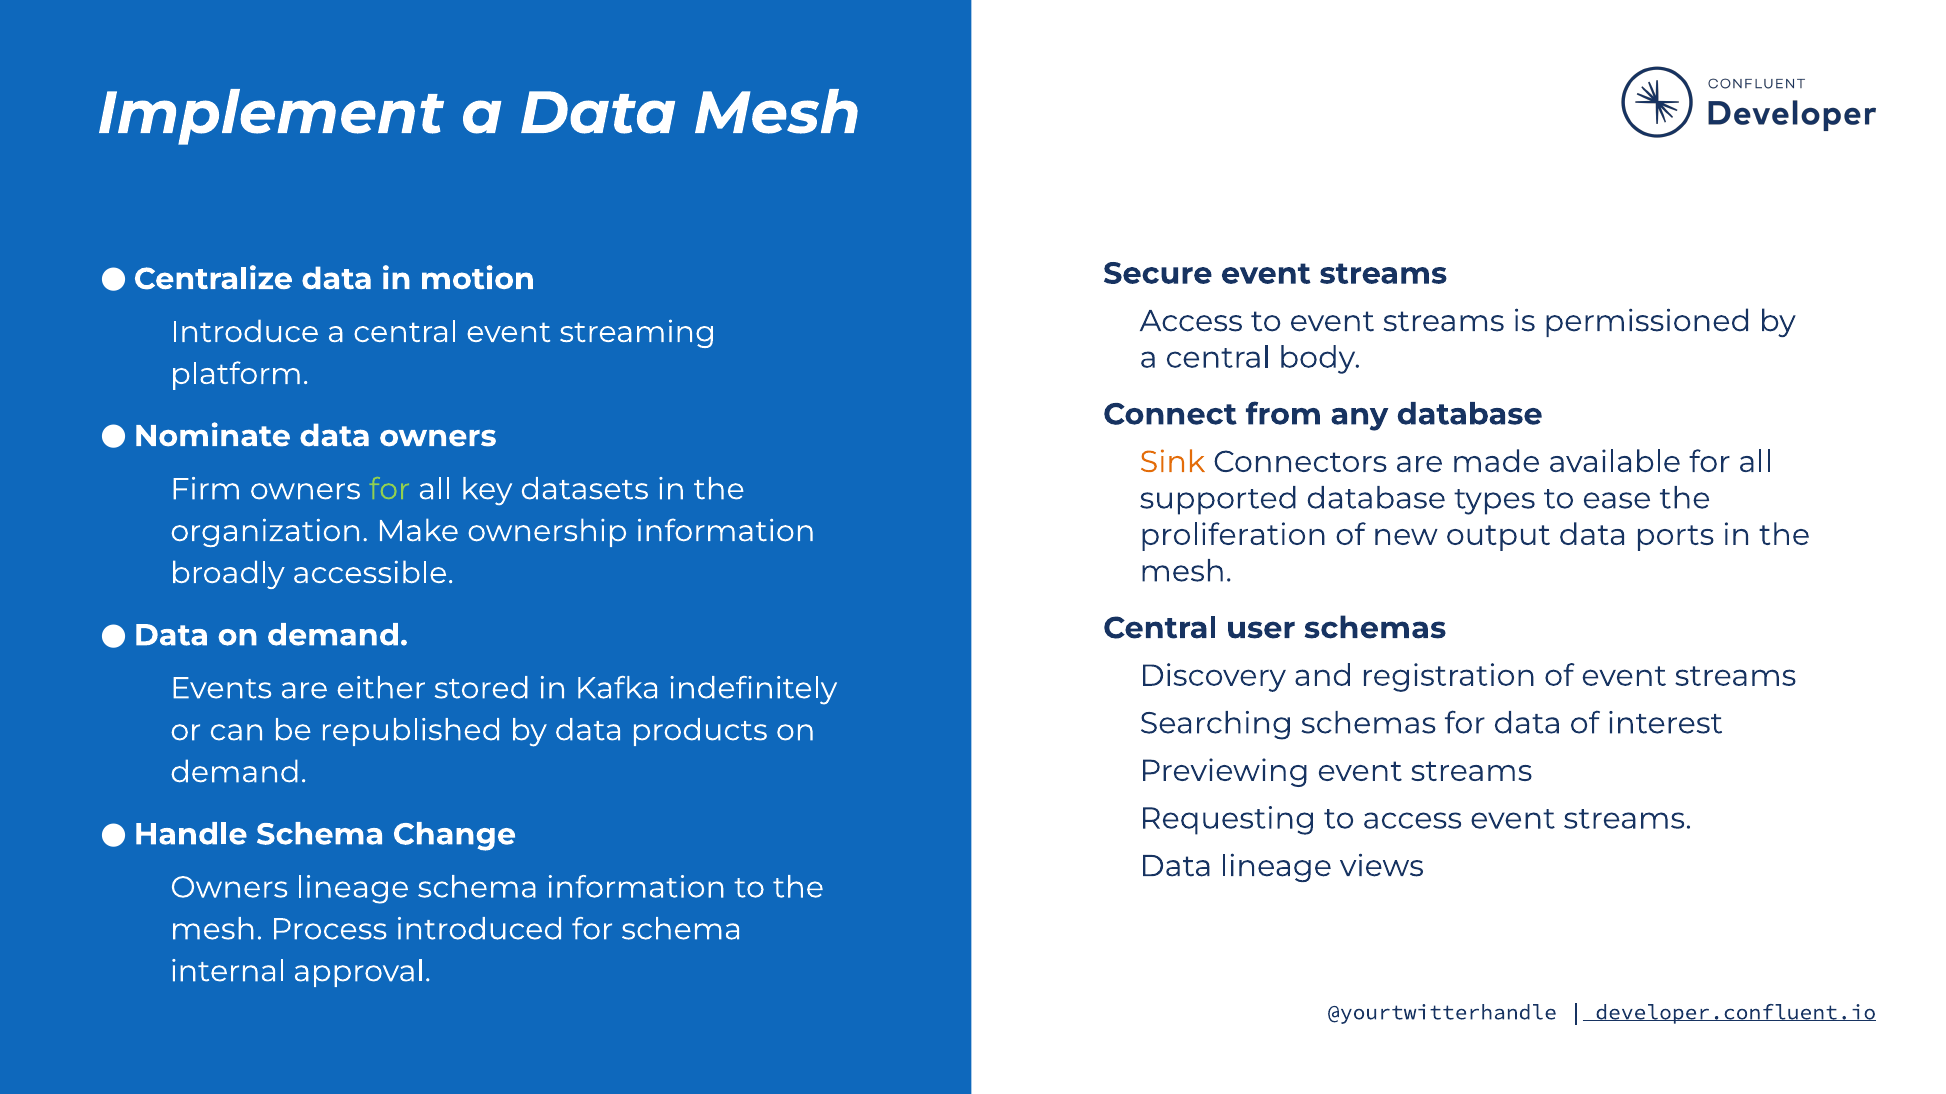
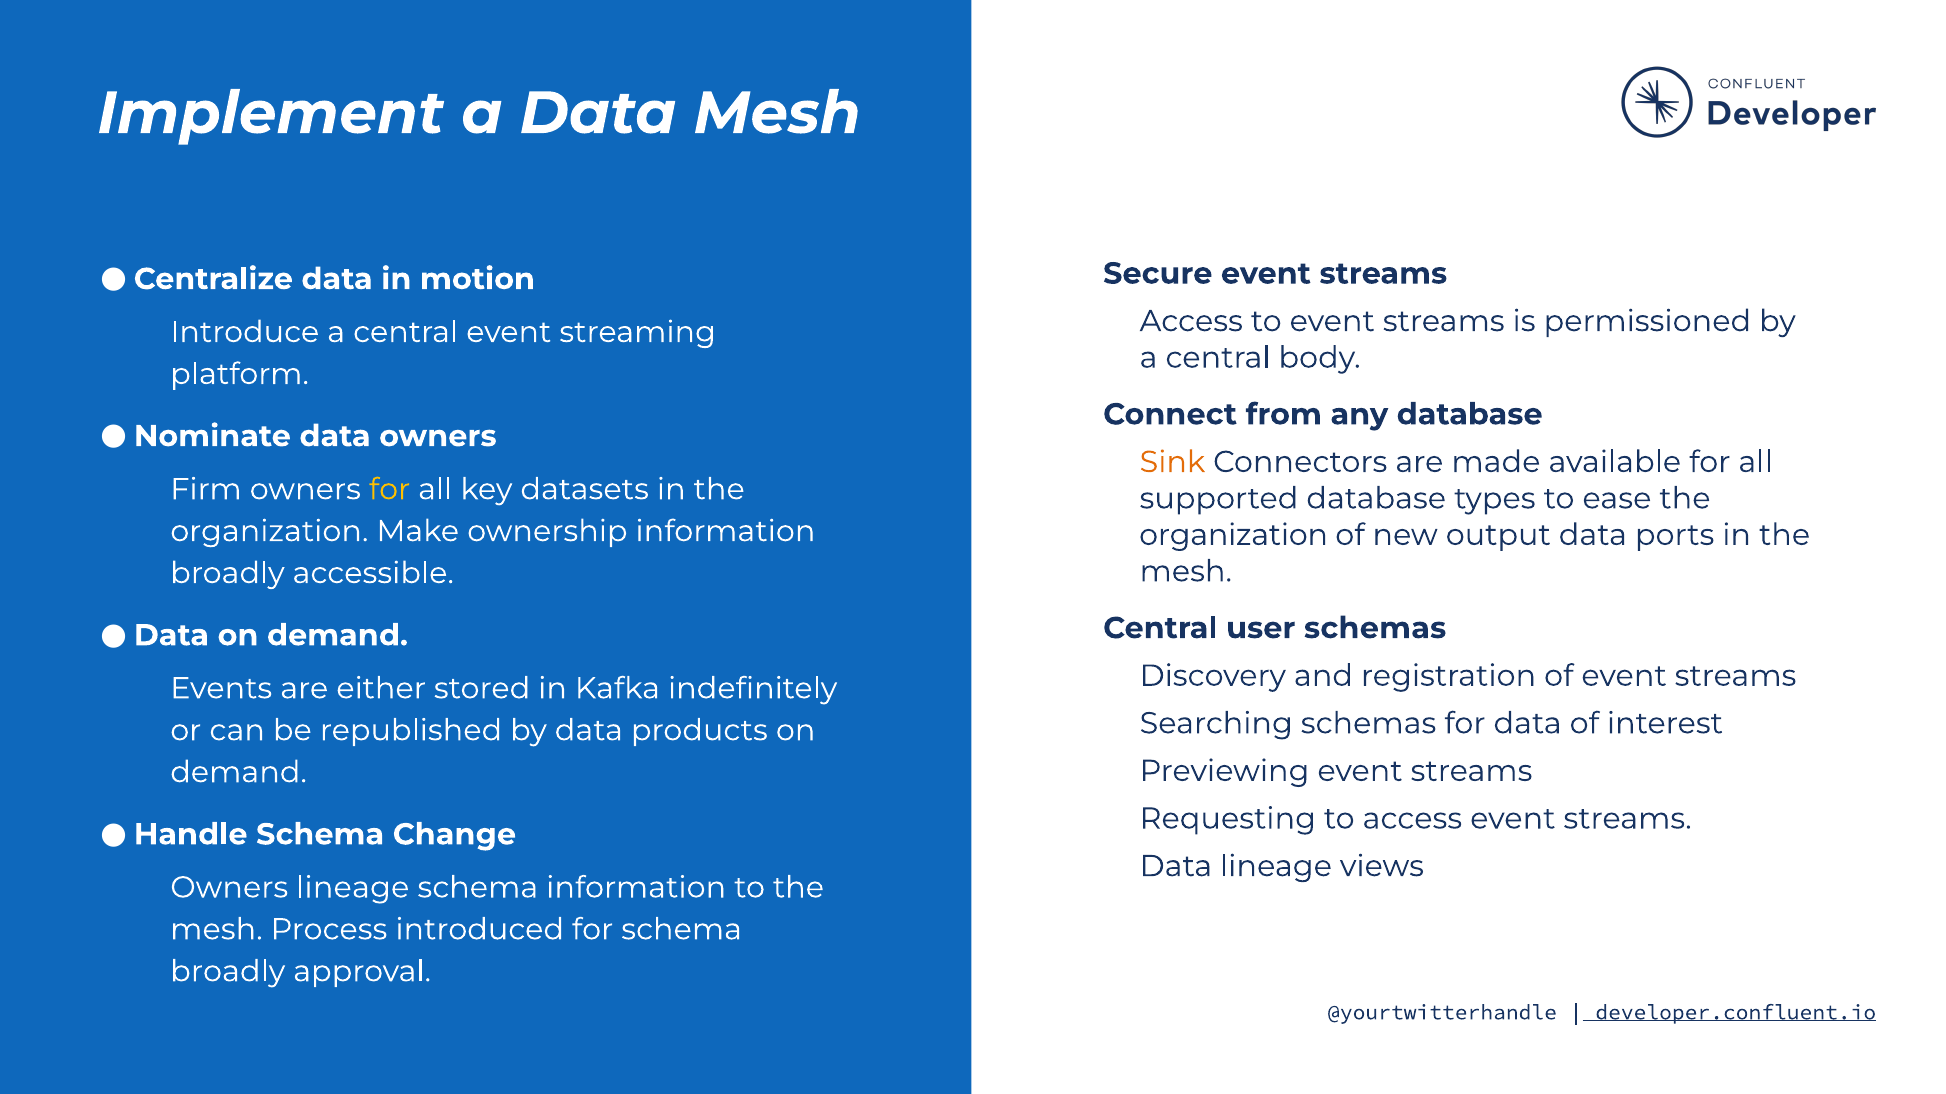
for colour: light green -> yellow (390, 490)
proliferation: proliferation -> organization (1234, 535)
internal: internal -> broadly (228, 972)
